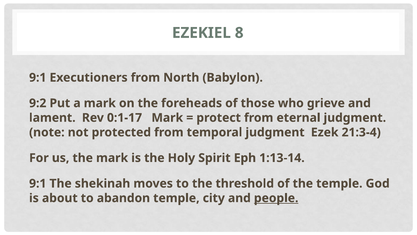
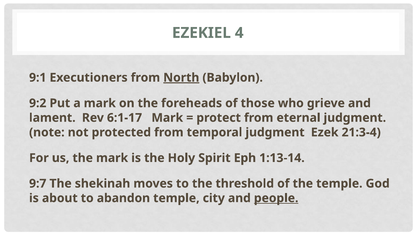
8: 8 -> 4 (239, 33)
North underline: none -> present (181, 77)
0:1-17: 0:1-17 -> 6:1-17 (125, 118)
9:1: 9:1 -> 9:7 (38, 183)
